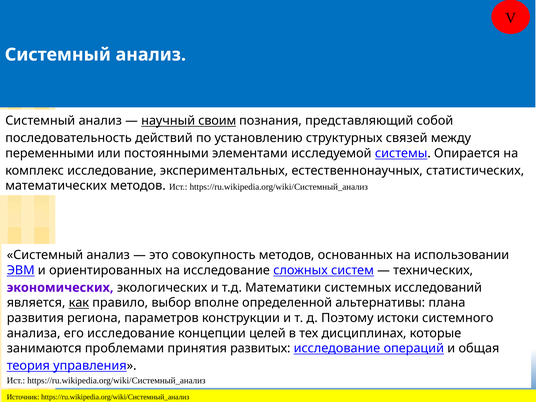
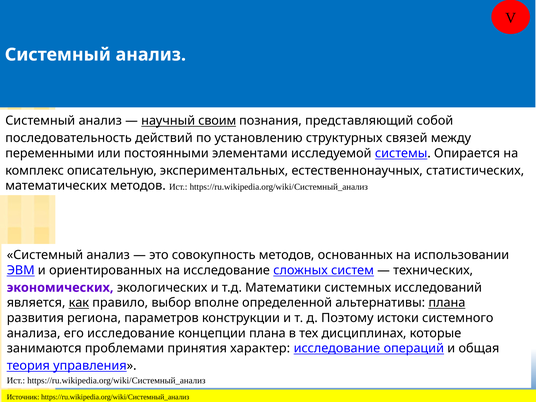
комплекс исследование: исследование -> описательную (112, 171)
плана underline: none -> present (447, 303)
концепции целей: целей -> плана (267, 333)
развитых: развитых -> характер (260, 348)
